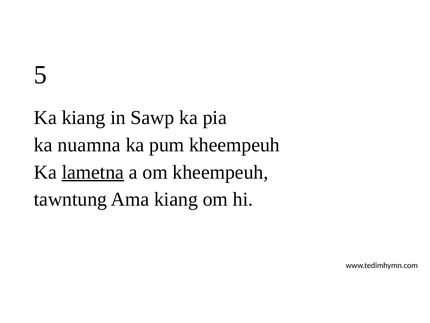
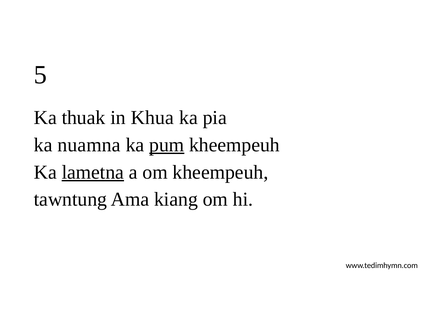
Ka kiang: kiang -> thuak (84, 117)
Sawp: Sawp -> Khua (152, 117)
pum underline: none -> present (167, 145)
